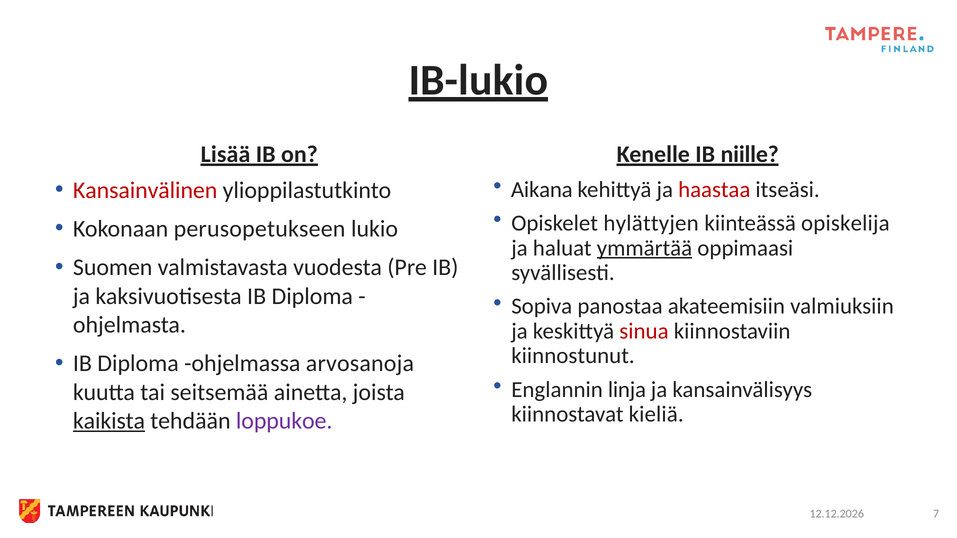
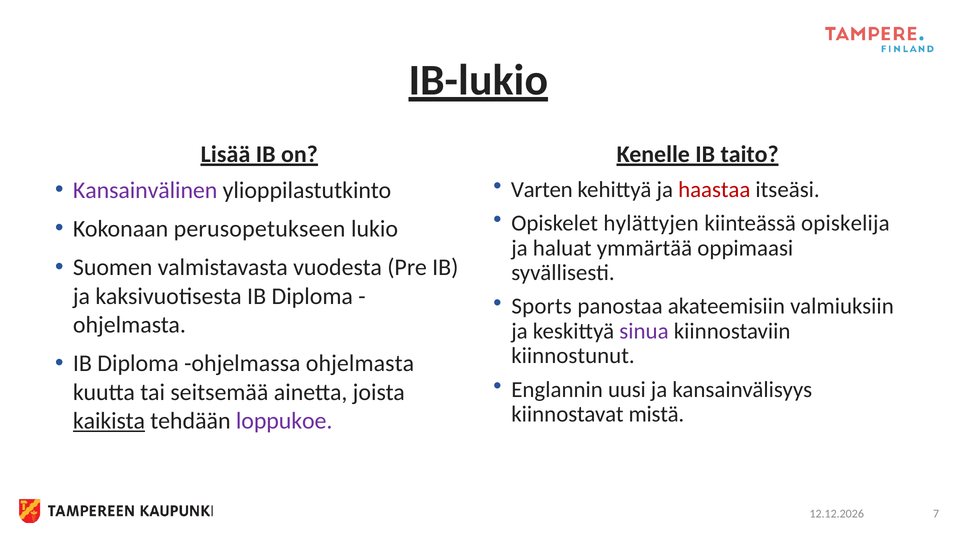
niille: niille -> taito (750, 154)
Aikana: Aikana -> Varten (542, 190)
Kansainvälinen colour: red -> purple (145, 190)
ymmärtää underline: present -> none (644, 248)
Sopiva: Sopiva -> Sports (542, 307)
sinua colour: red -> purple (644, 331)
ohjelmassa arvosanoja: arvosanoja -> ohjelmasta (360, 364)
linja: linja -> uusi (627, 390)
kieliä: kieliä -> mistä (656, 415)
